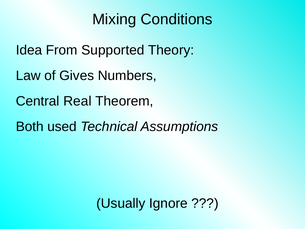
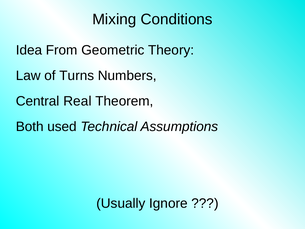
Supported: Supported -> Geometric (113, 50)
Gives: Gives -> Turns (77, 76)
